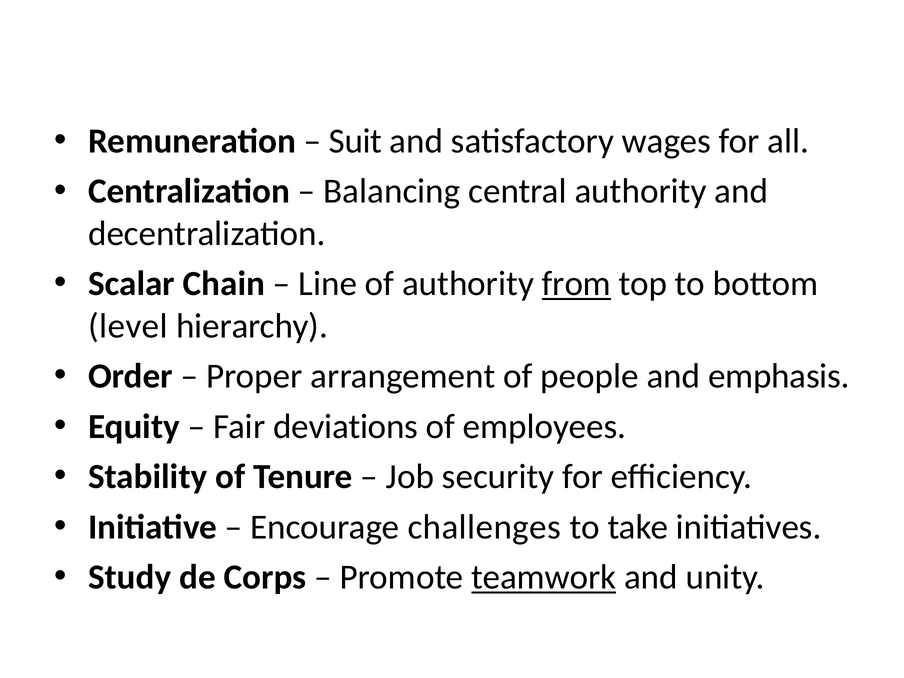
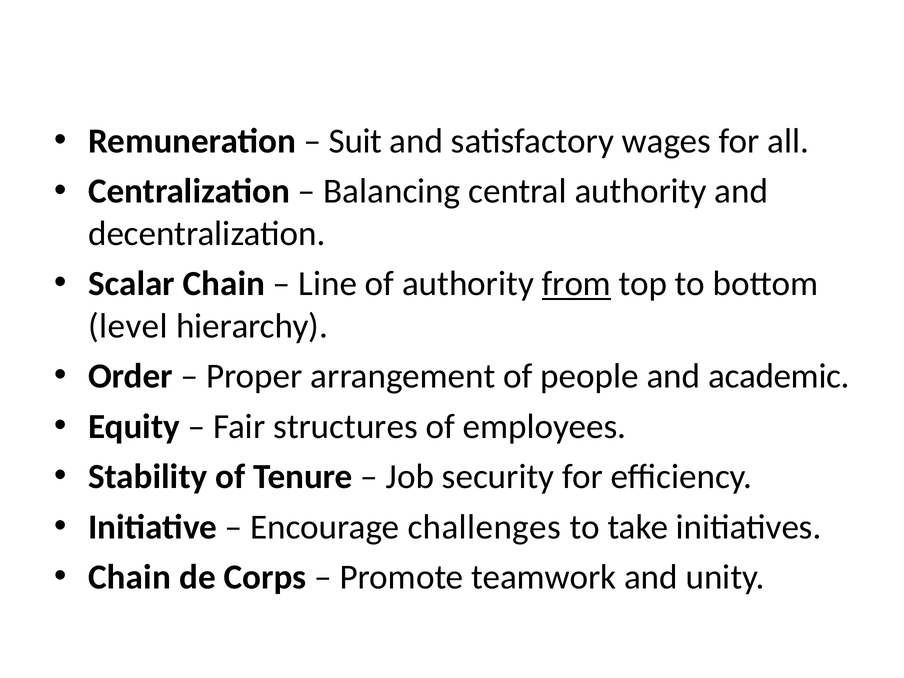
emphasis: emphasis -> academic (779, 376)
deviations: deviations -> structures (346, 427)
Study: Study -> Chain (130, 577)
teamwork underline: present -> none (544, 577)
